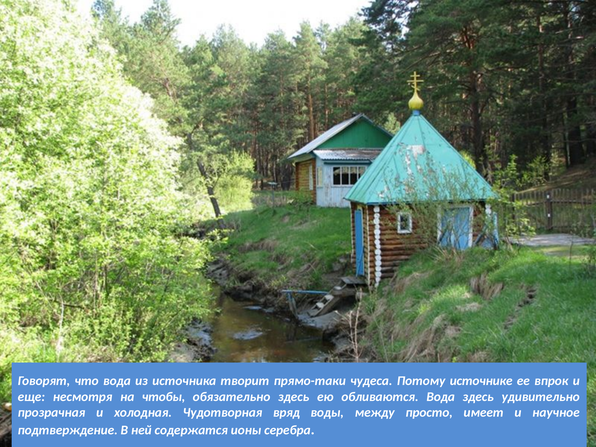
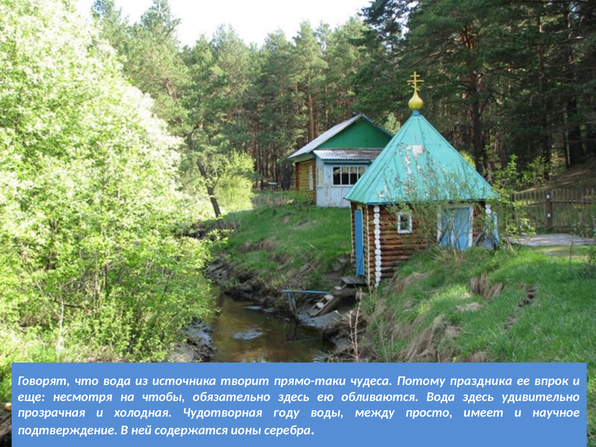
источнике: источнике -> праздника (481, 381)
вряд: вряд -> году (286, 413)
